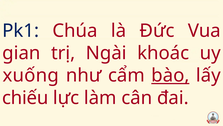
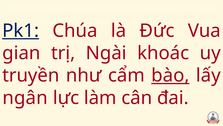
Pk1 underline: none -> present (21, 31)
xuống: xuống -> truyền (31, 75)
chiếu: chiếu -> ngân (25, 97)
